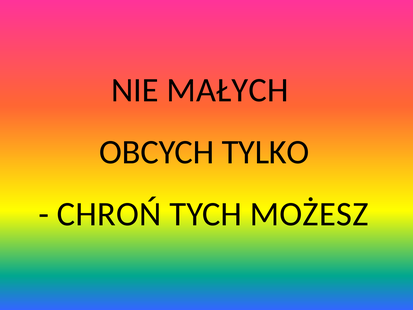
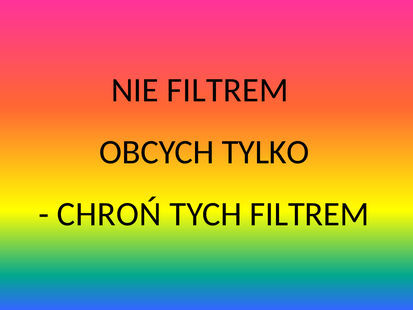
NIE MAŁYCH: MAŁYCH -> FILTREM (227, 90)
TYCH MOŻESZ: MOŻESZ -> FILTREM (309, 214)
